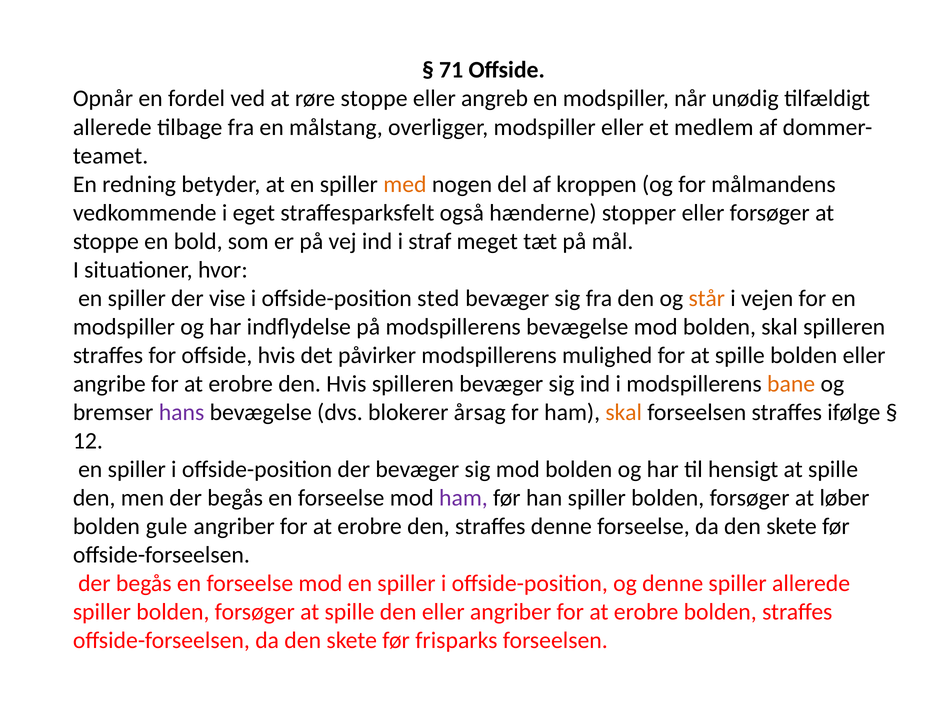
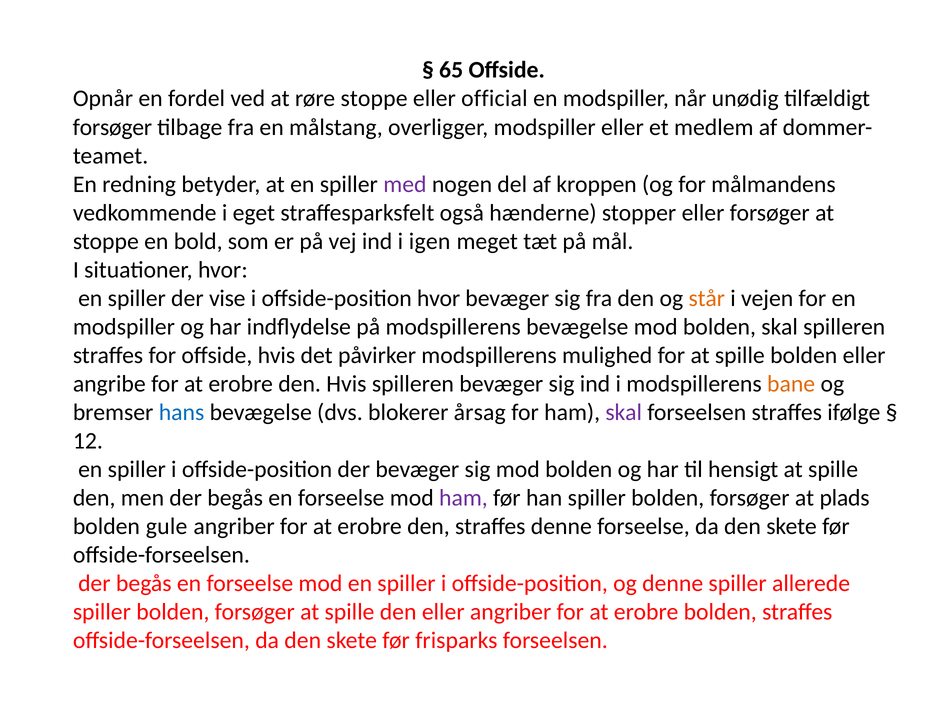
71: 71 -> 65 (451, 70)
angreb: angreb -> official (494, 99)
allerede: allerede -> forsøger (112, 127)
med colour: orange -> purple (405, 184)
straf: straf -> igen (430, 241)
offside-position sted: sted -> hvor (439, 298)
hans colour: purple -> blue (182, 412)
skal colour: orange -> purple (624, 412)
løber: løber -> plads (845, 498)
